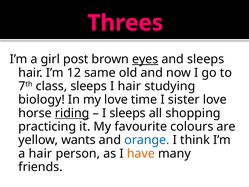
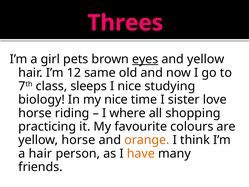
post: post -> pets (76, 59)
and sleeps: sleeps -> yellow (206, 59)
I hair: hair -> nice (129, 86)
my love: love -> nice (116, 100)
riding underline: present -> none (72, 113)
I sleeps: sleeps -> where (128, 113)
yellow wants: wants -> horse (78, 140)
orange colour: blue -> orange (147, 140)
